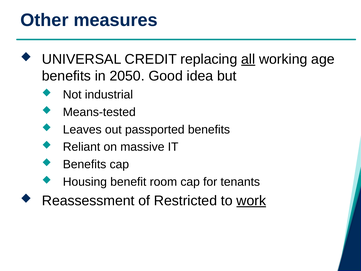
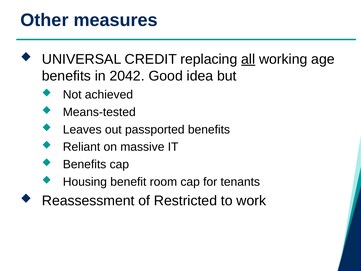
2050: 2050 -> 2042 (127, 76)
industrial: industrial -> achieved (109, 95)
work underline: present -> none (251, 201)
